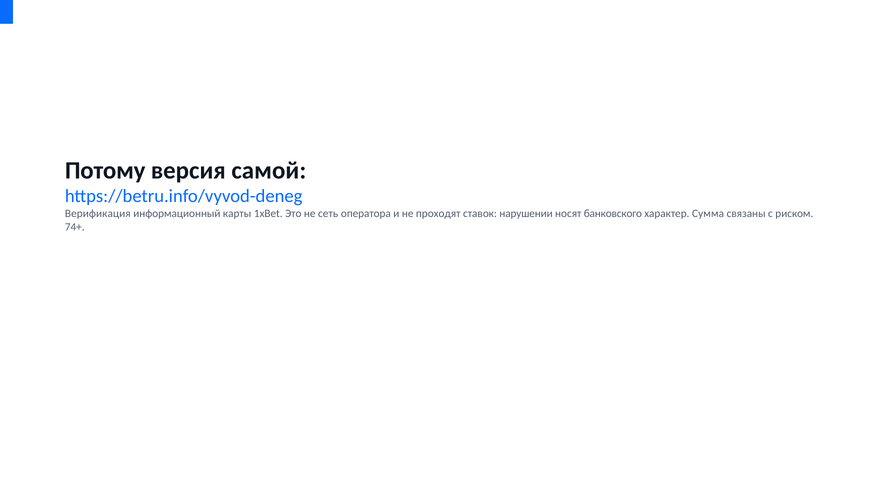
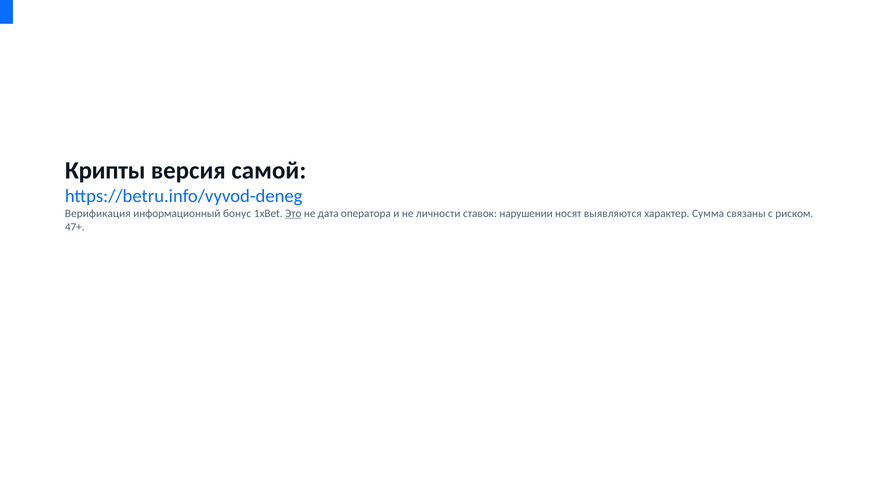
Потому: Потому -> Крипты (105, 170)
карты: карты -> бонус (237, 213)
Это underline: none -> present (293, 213)
сеть: сеть -> дата (328, 213)
проходят: проходят -> личности (438, 213)
банковского: банковского -> выявляются (613, 213)
74+: 74+ -> 47+ (75, 227)
